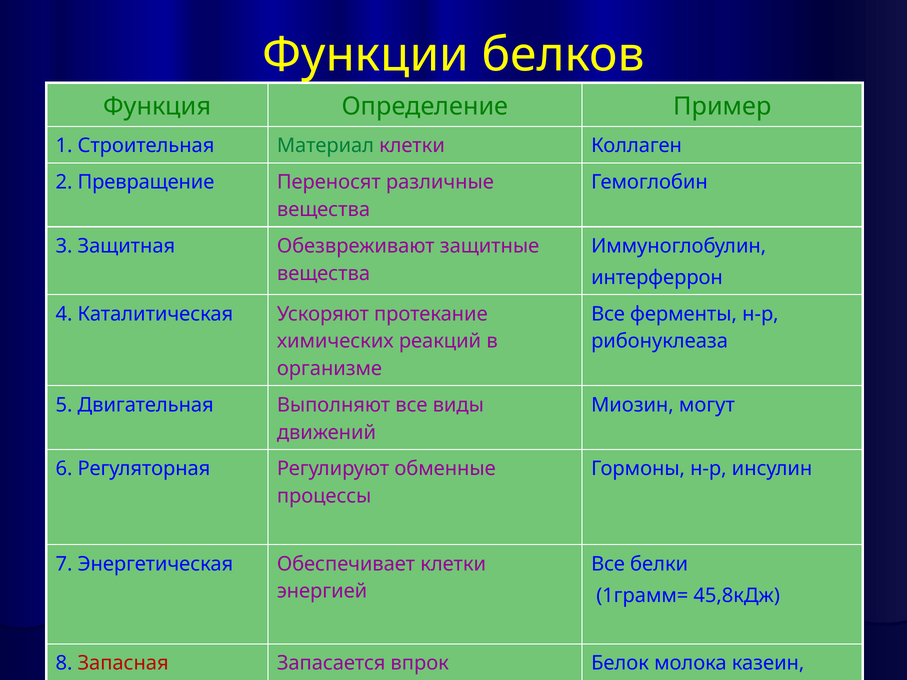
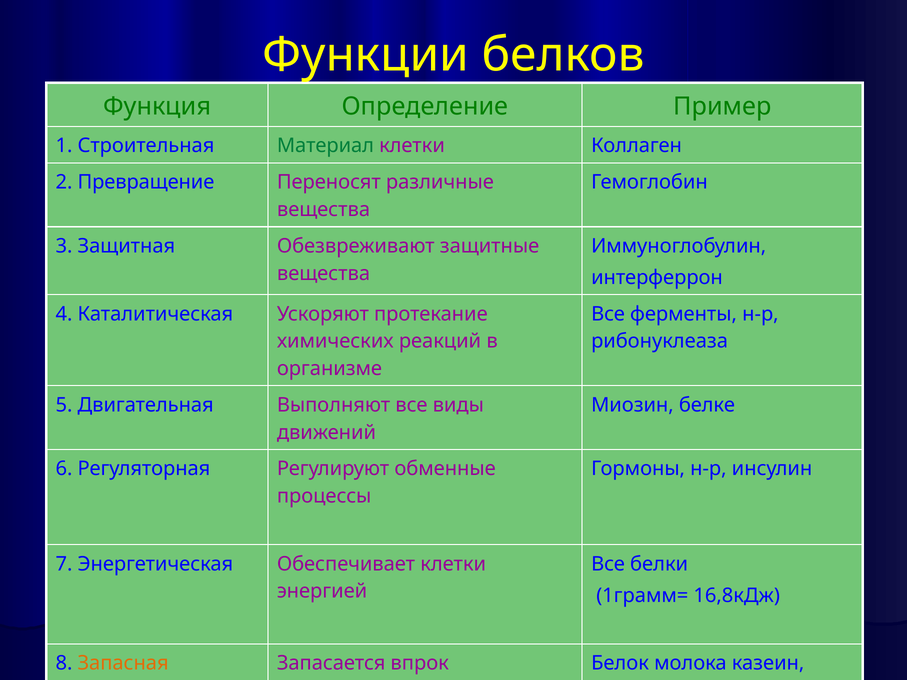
могут: могут -> белке (707, 405)
45,8кДж: 45,8кДж -> 16,8кДж (737, 596)
Запасная colour: red -> orange (123, 663)
